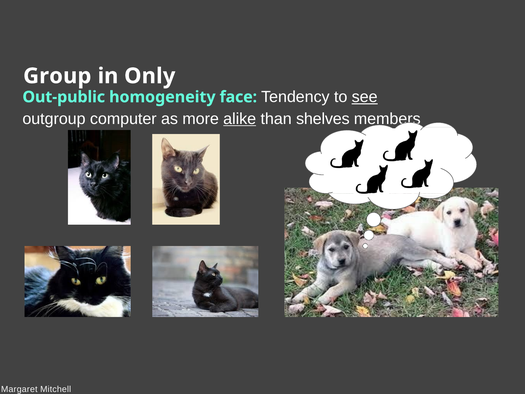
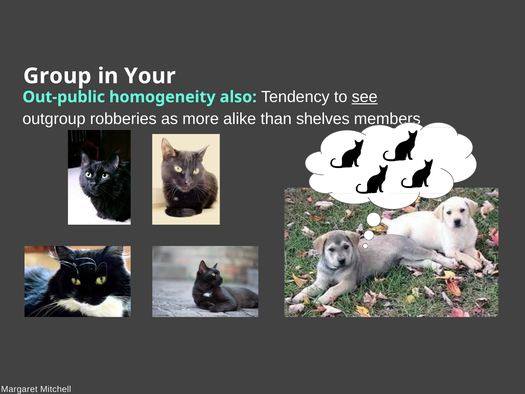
Only: Only -> Your (150, 76)
face: face -> also (238, 97)
computer: computer -> robberies (123, 119)
alike underline: present -> none (240, 119)
